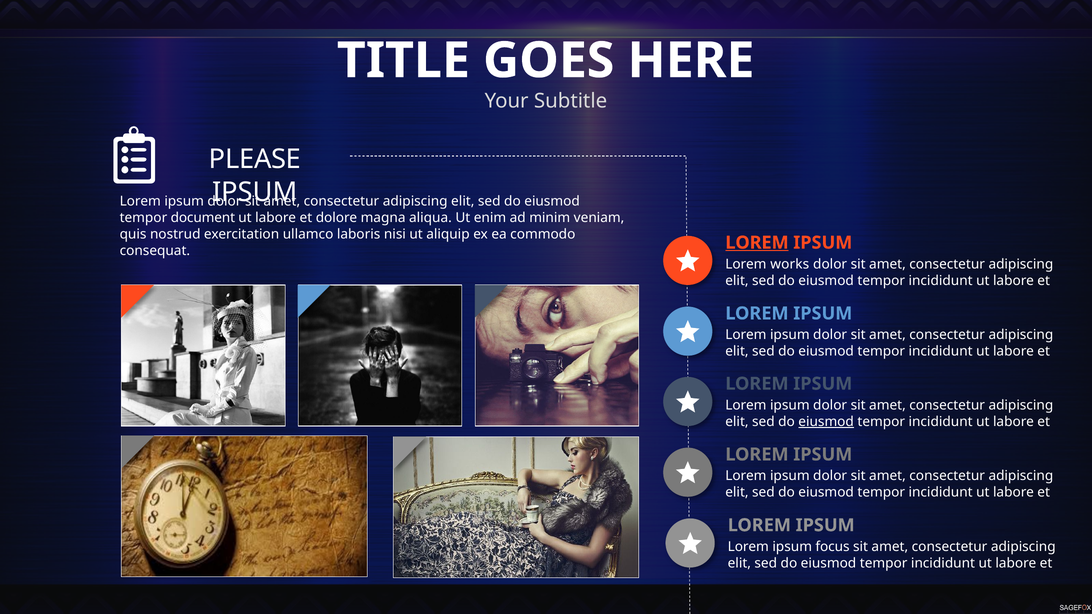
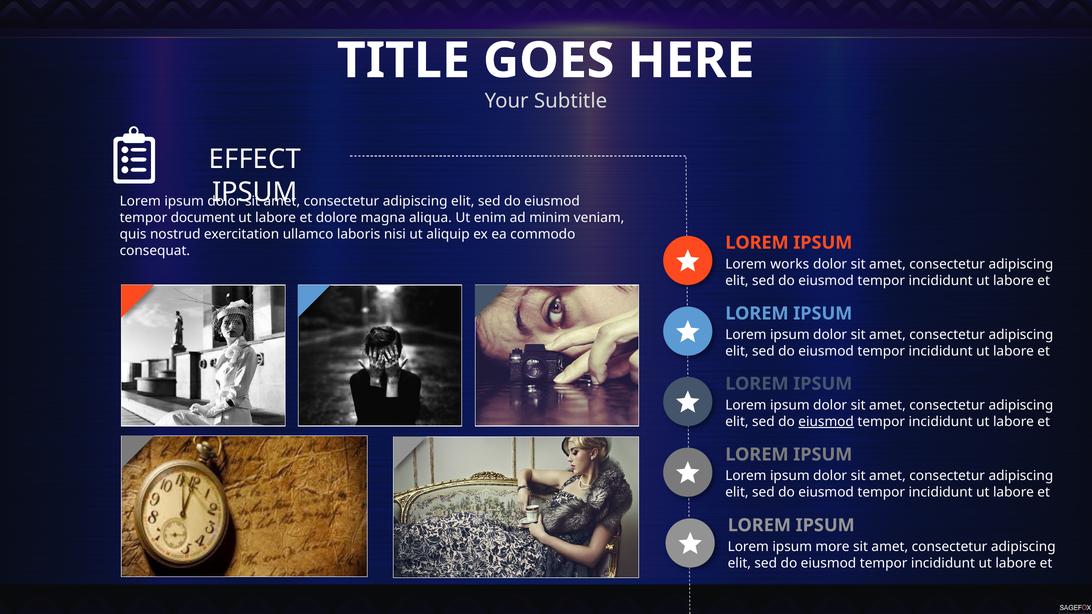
PLEASE: PLEASE -> EFFECT (255, 159)
LOREM underline: present -> none (757, 243)
focus: focus -> more (833, 547)
